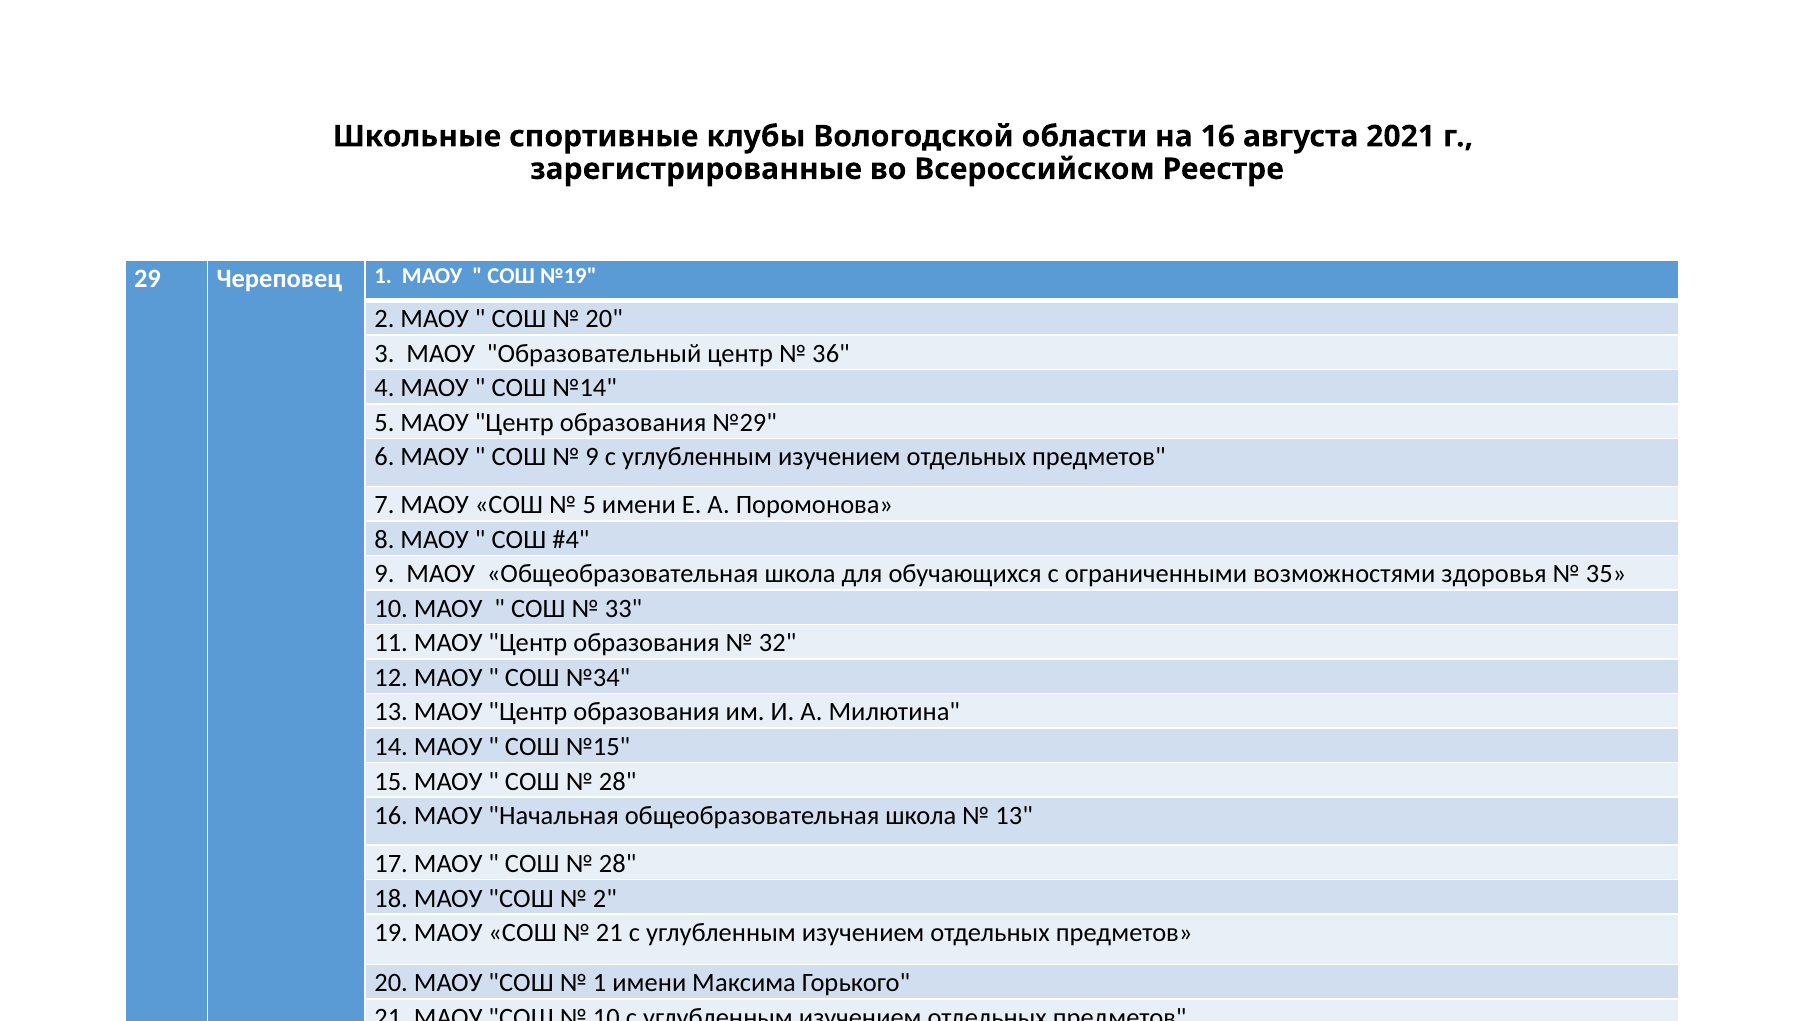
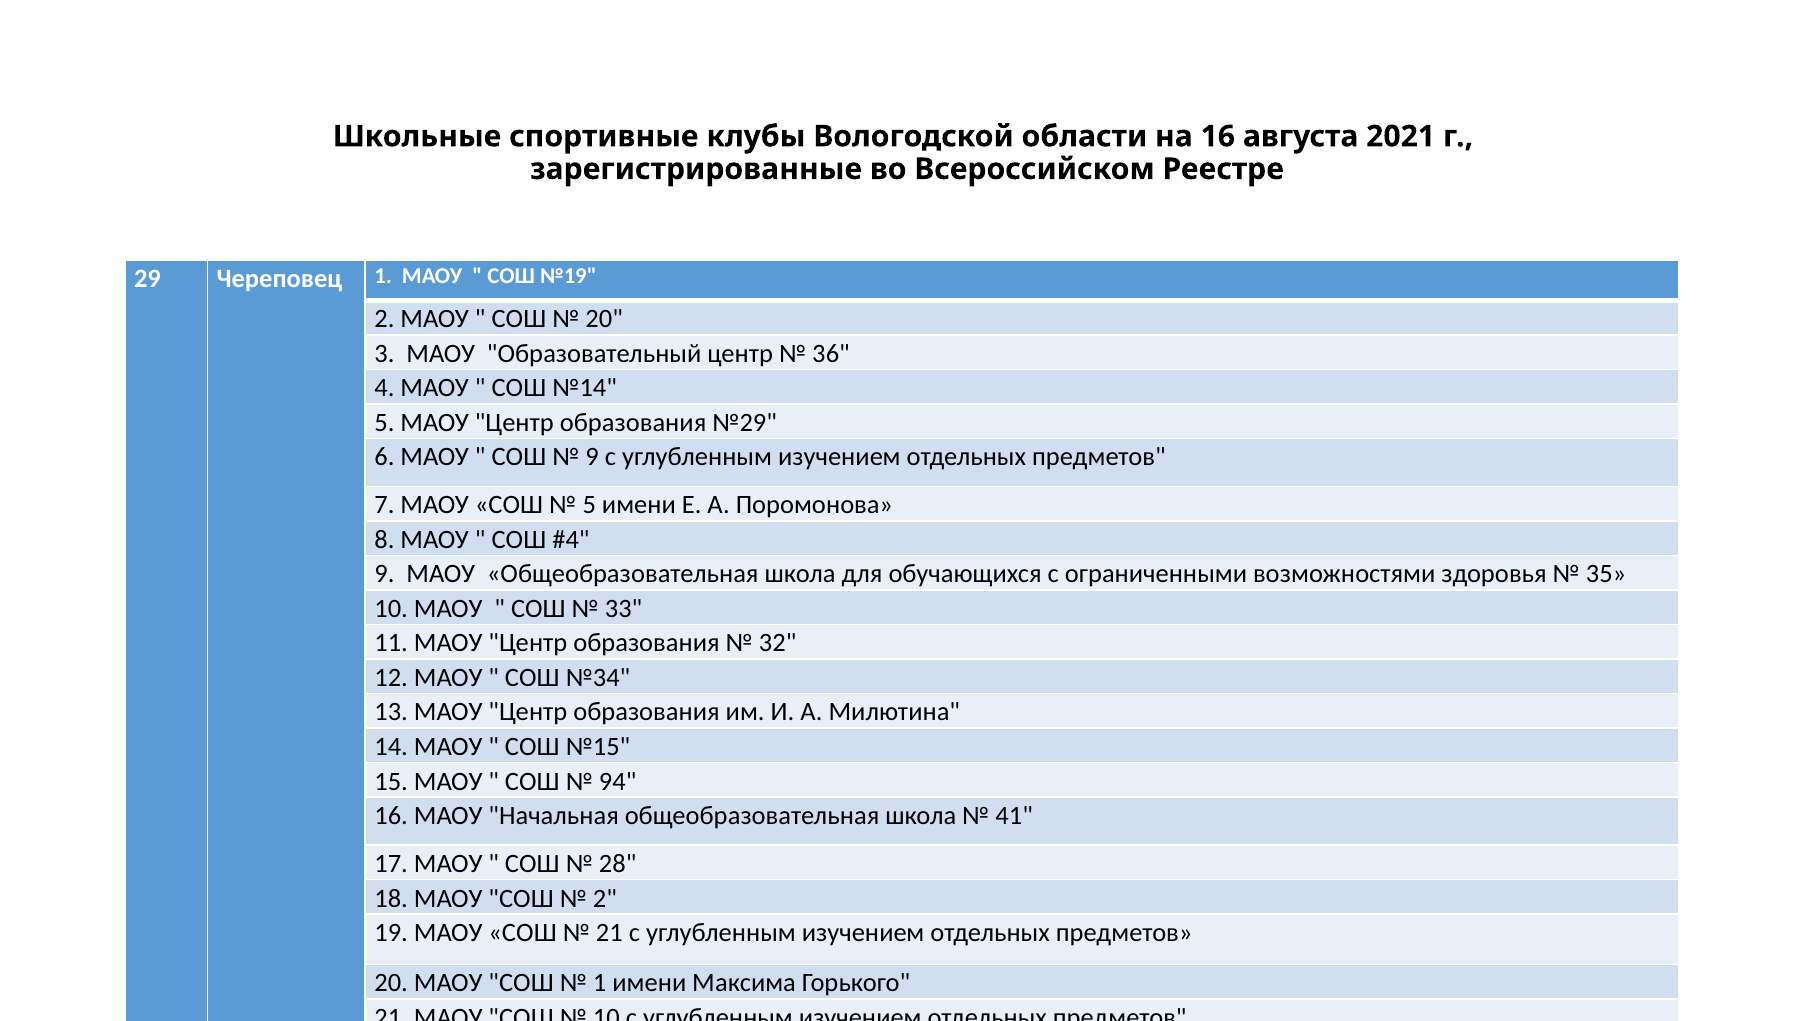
28: 28 -> 94 (618, 781)
13: 13 -> 41 (1014, 816)
